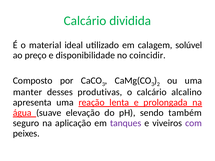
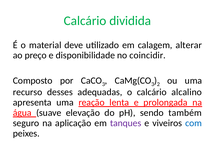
ideal: ideal -> deve (74, 45)
solúvel: solúvel -> alterar (189, 45)
manter: manter -> recurso (28, 92)
produtivas: produtivas -> adequadas (100, 92)
com colour: purple -> blue (194, 123)
